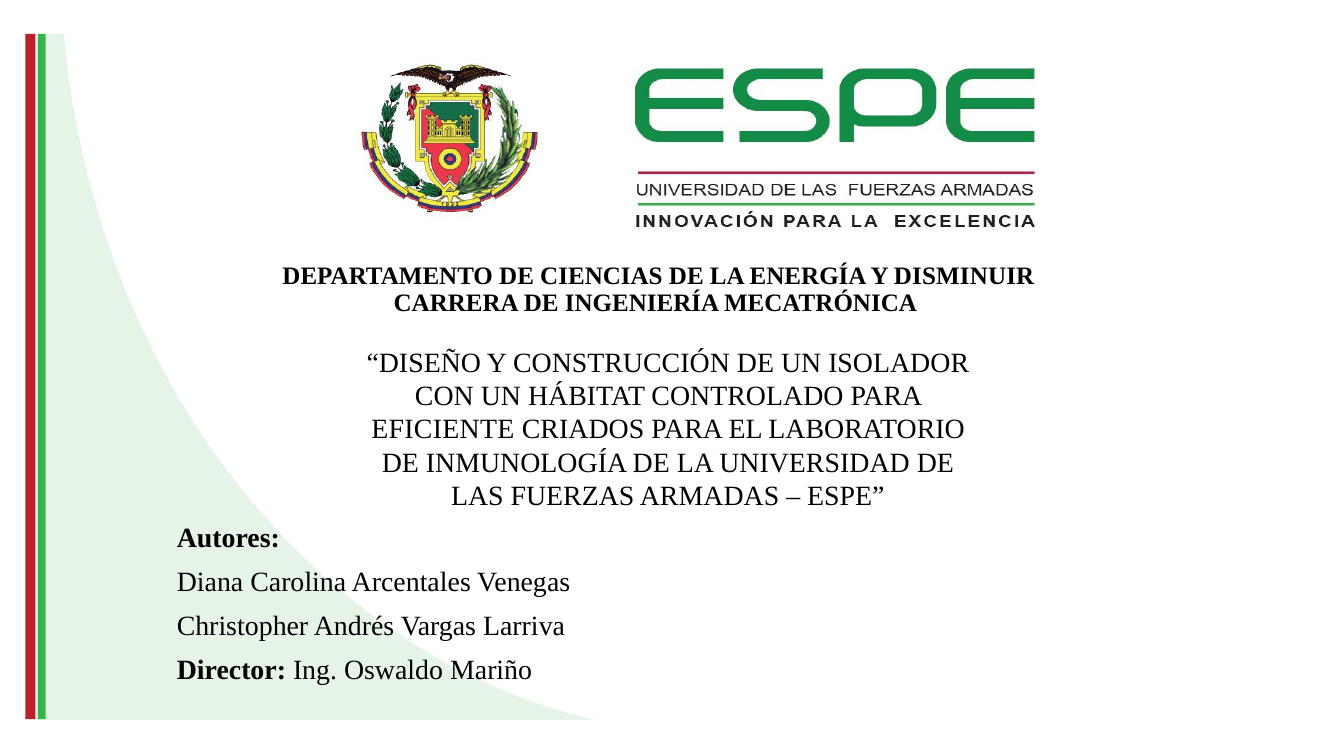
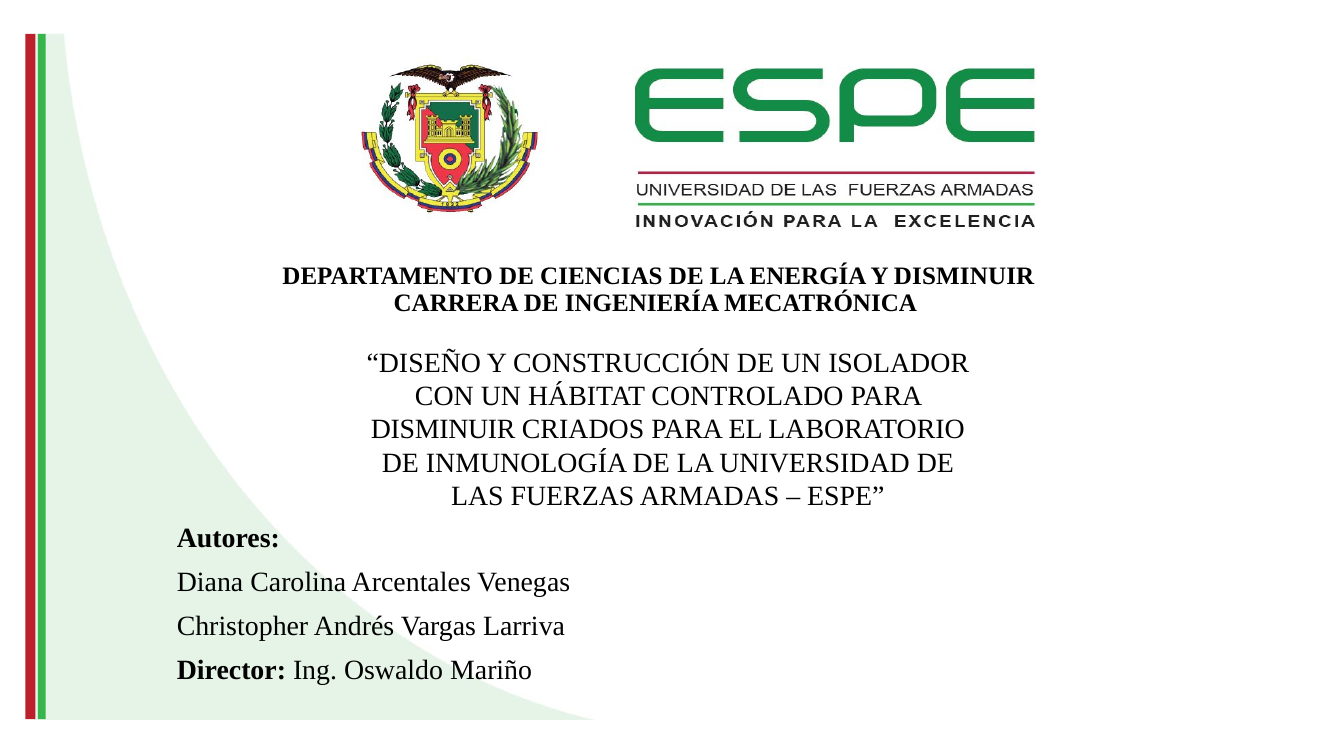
EFICIENTE: EFICIENTE -> DISMINUIR (443, 429)
